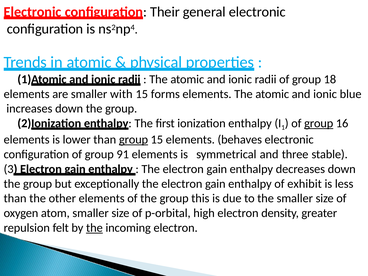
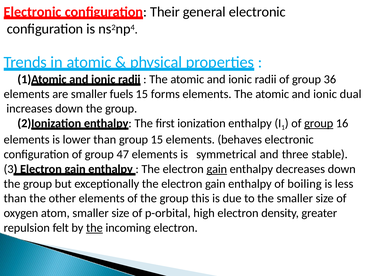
18: 18 -> 36 (330, 79)
with: with -> fuels (121, 94)
blue: blue -> dual (351, 94)
group underline: present -> none (134, 140)
91: 91 -> 47 (123, 154)
gain underline: none -> present (217, 169)
exhibit: exhibit -> boiling (305, 184)
